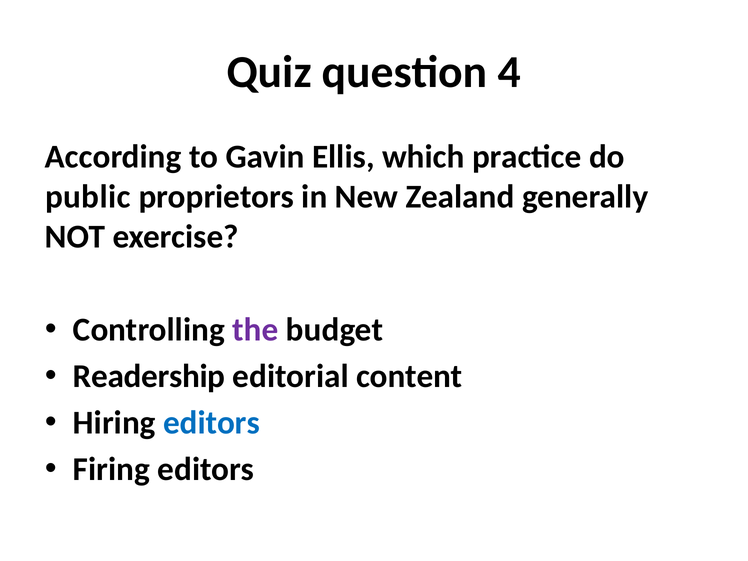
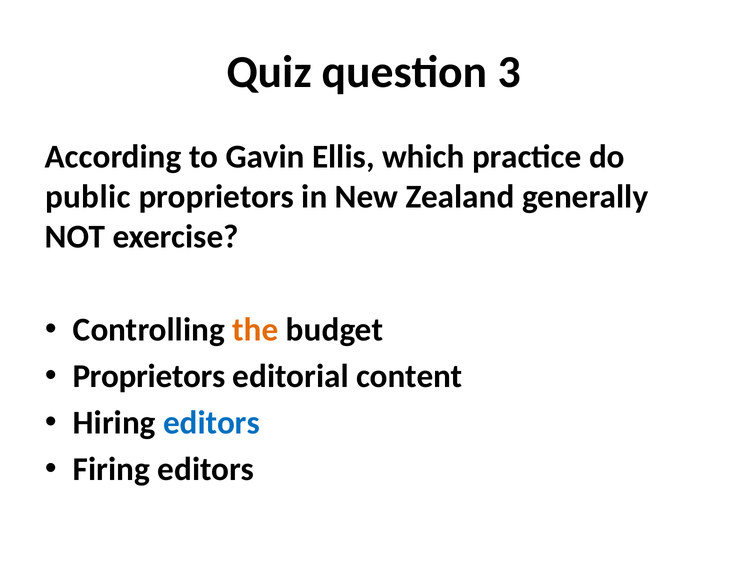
4: 4 -> 3 (509, 72)
the colour: purple -> orange (255, 330)
Readership: Readership -> Proprietors (149, 376)
